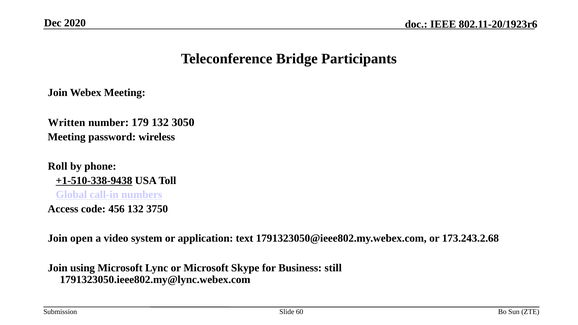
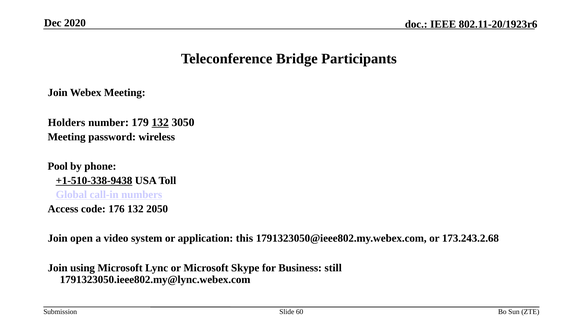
Written: Written -> Holders (67, 123)
132 underline: none -> present (160, 122)
Roll: Roll -> Pool (58, 166)
456: 456 -> 176 (117, 209)
3750: 3750 -> 2050 (157, 209)
text: text -> this (244, 238)
